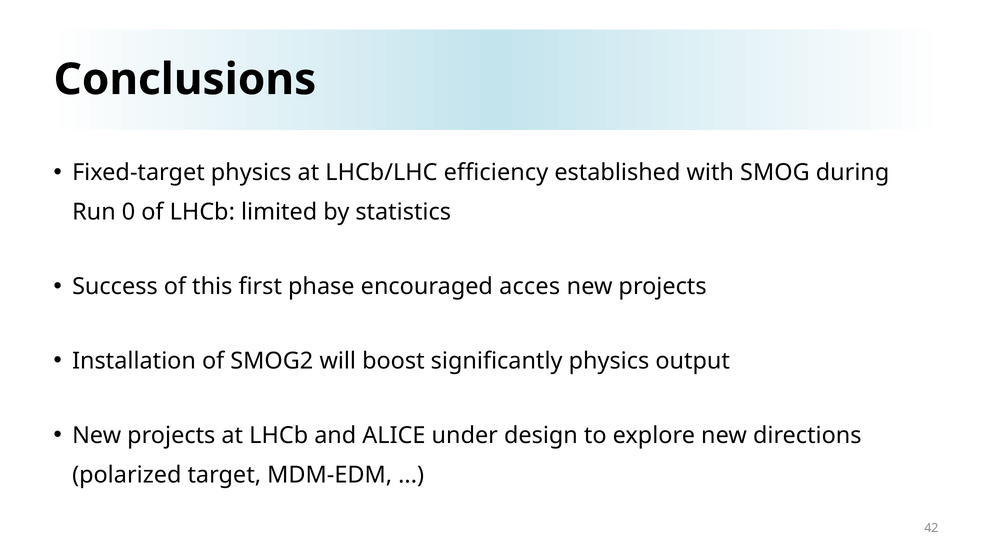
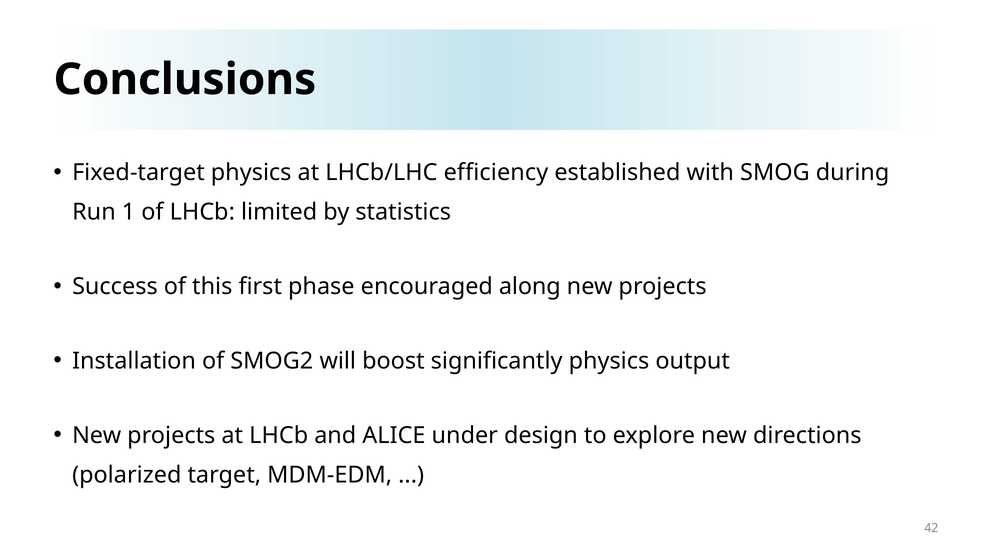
0: 0 -> 1 (128, 212)
acces: acces -> along (530, 287)
